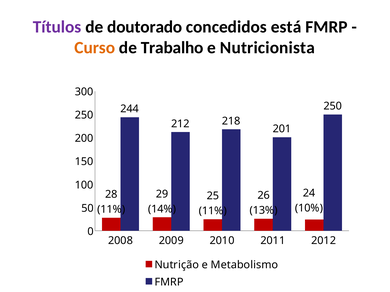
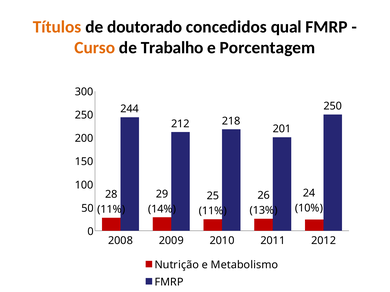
Títulos colour: purple -> orange (57, 27)
está: está -> qual (286, 27)
Nutricionista: Nutricionista -> Porcentagem (268, 48)
